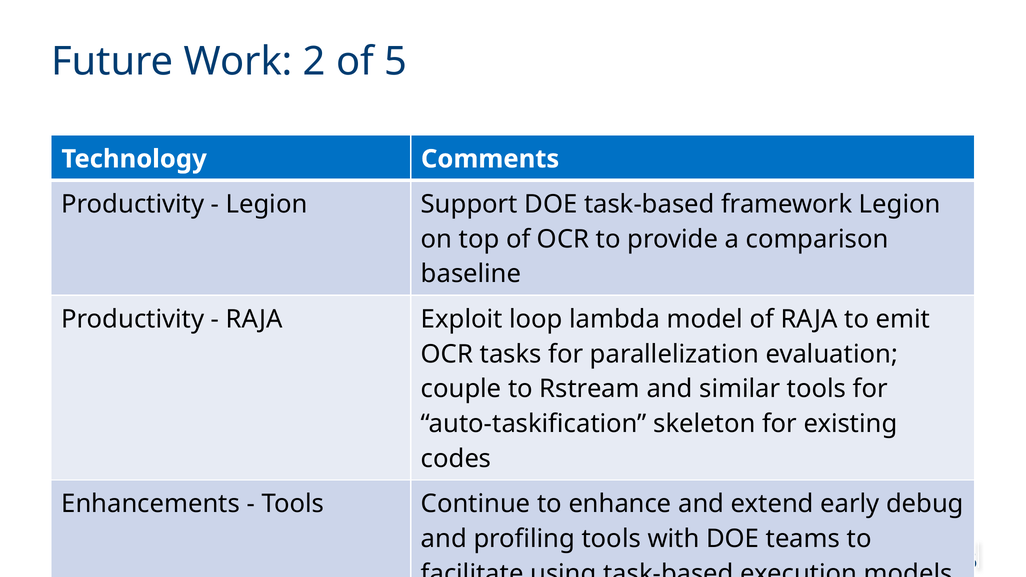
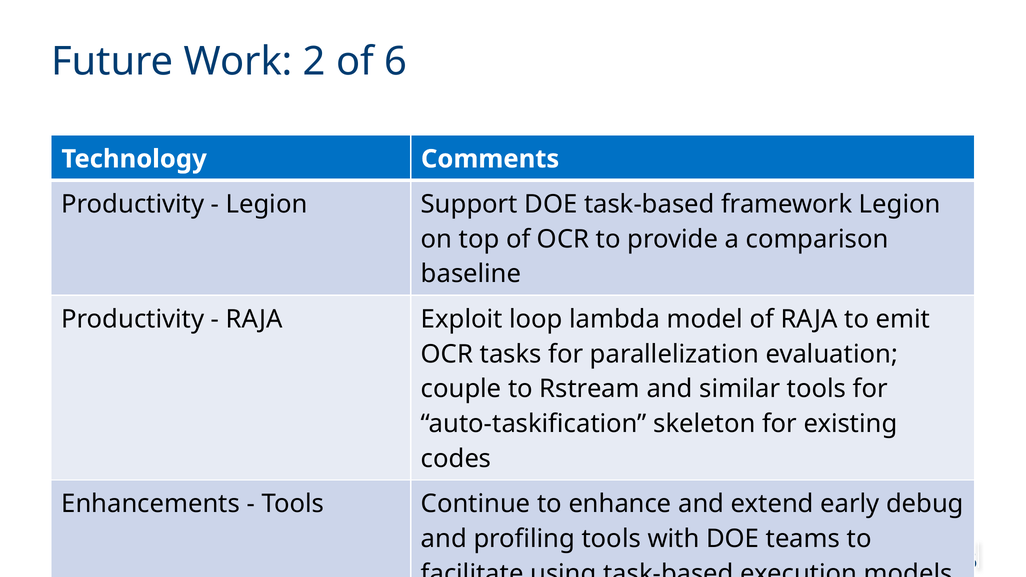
5: 5 -> 6 (396, 61)
